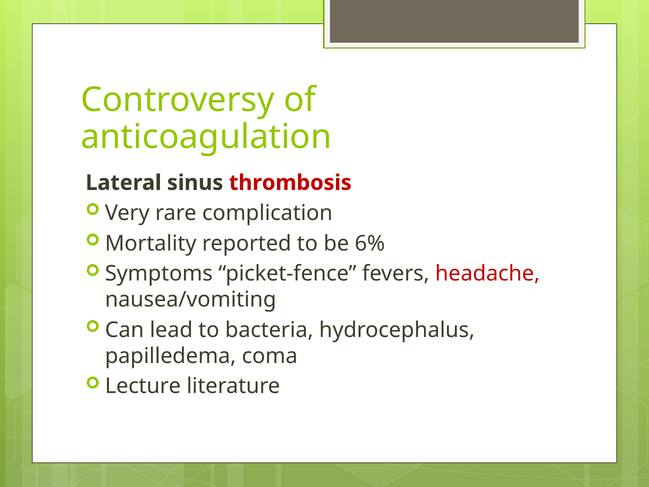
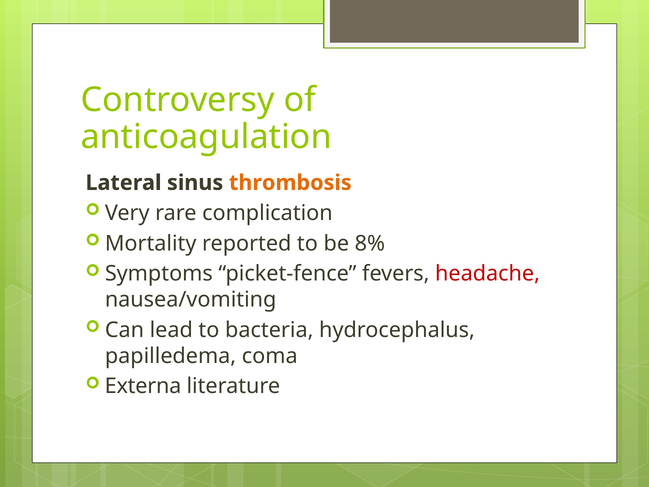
thrombosis colour: red -> orange (290, 183)
6%: 6% -> 8% (370, 243)
Lecture: Lecture -> Externa (143, 386)
